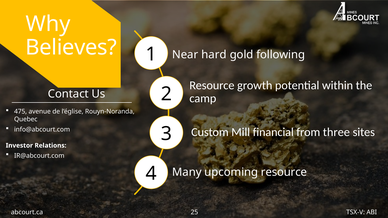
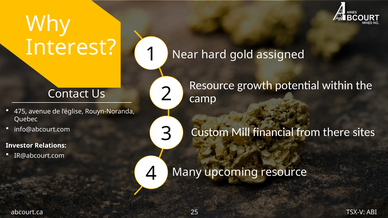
Believes: Believes -> Interest (71, 47)
following: following -> assigned (281, 55)
three: three -> there (336, 132)
